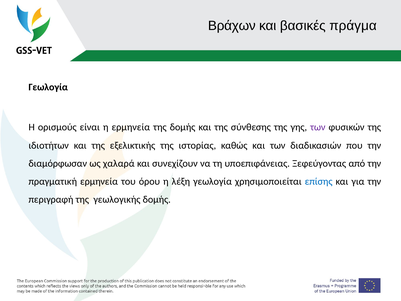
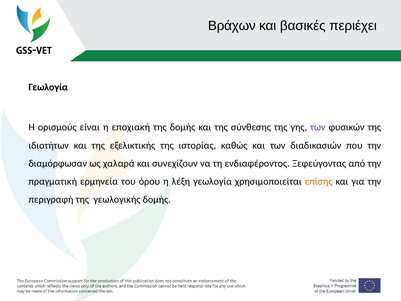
πράγμα: πράγμα -> περιέχει (353, 26)
η ερμηνεία: ερμηνεία -> εποχιακή (131, 127)
υποεπιφάνειας: υποεπιφάνειας -> ενδιαφέροντος (257, 163)
επίσης colour: blue -> orange (319, 181)
